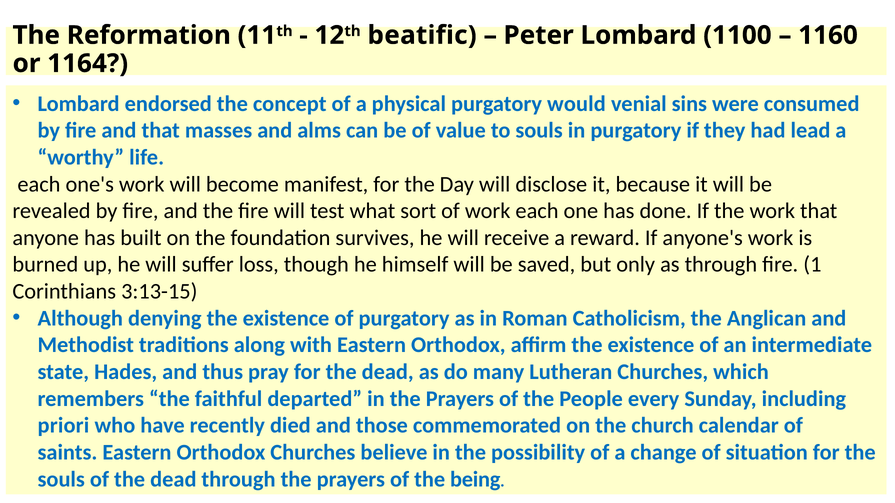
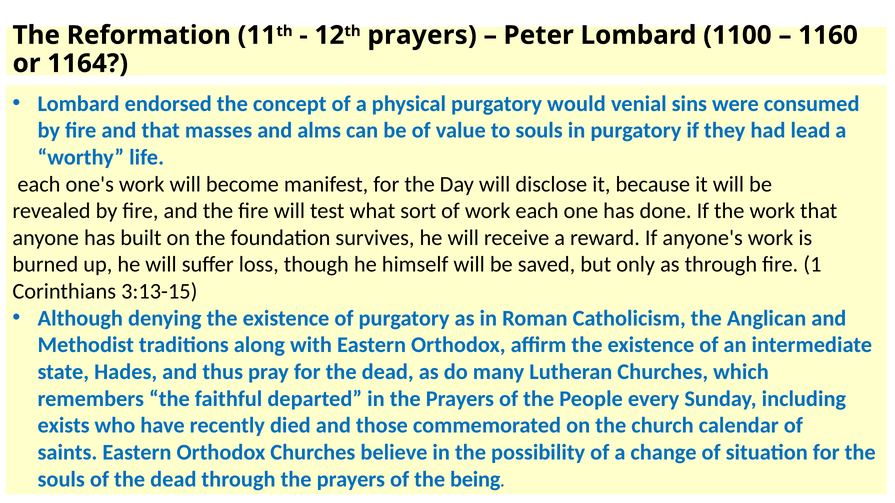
beatific: beatific -> prayers (422, 35)
priori: priori -> exists (64, 426)
